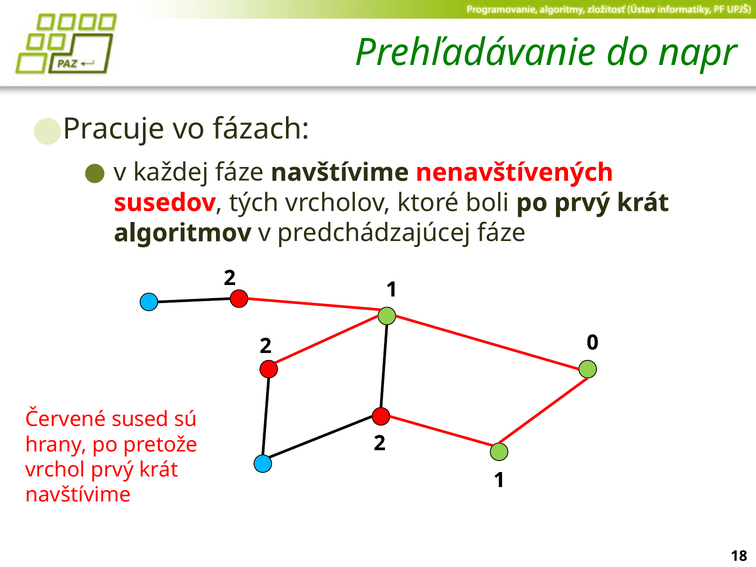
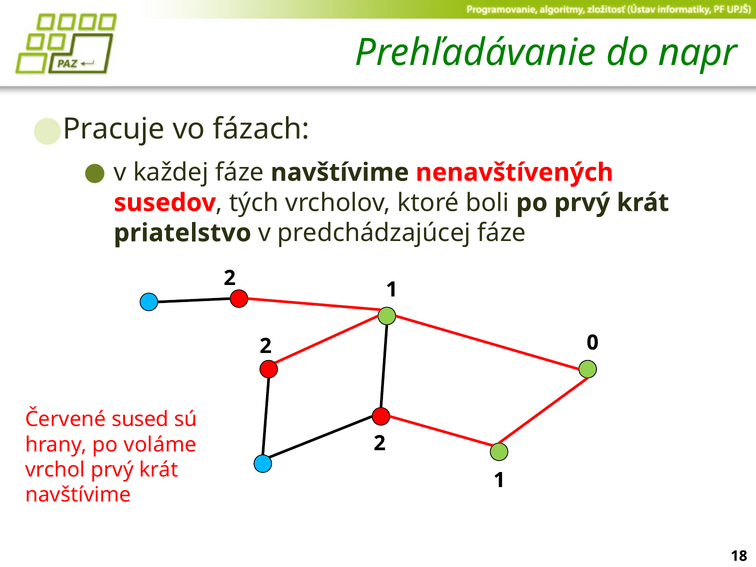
algoritmov: algoritmov -> priatelstvo (183, 233)
pretože: pretože -> voláme (160, 445)
